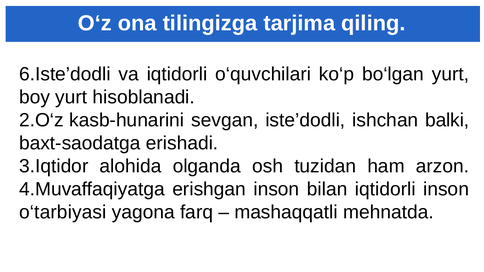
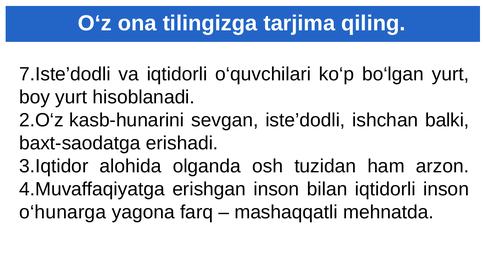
6.Iste’dodli: 6.Iste’dodli -> 7.Iste’dodli (65, 74)
o‘tarbiyasi: o‘tarbiyasi -> o‘hunarga (63, 212)
